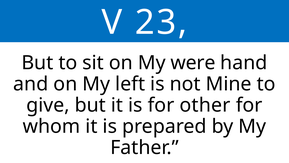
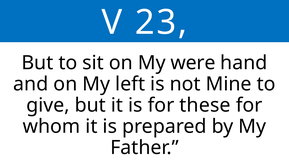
other: other -> these (205, 105)
